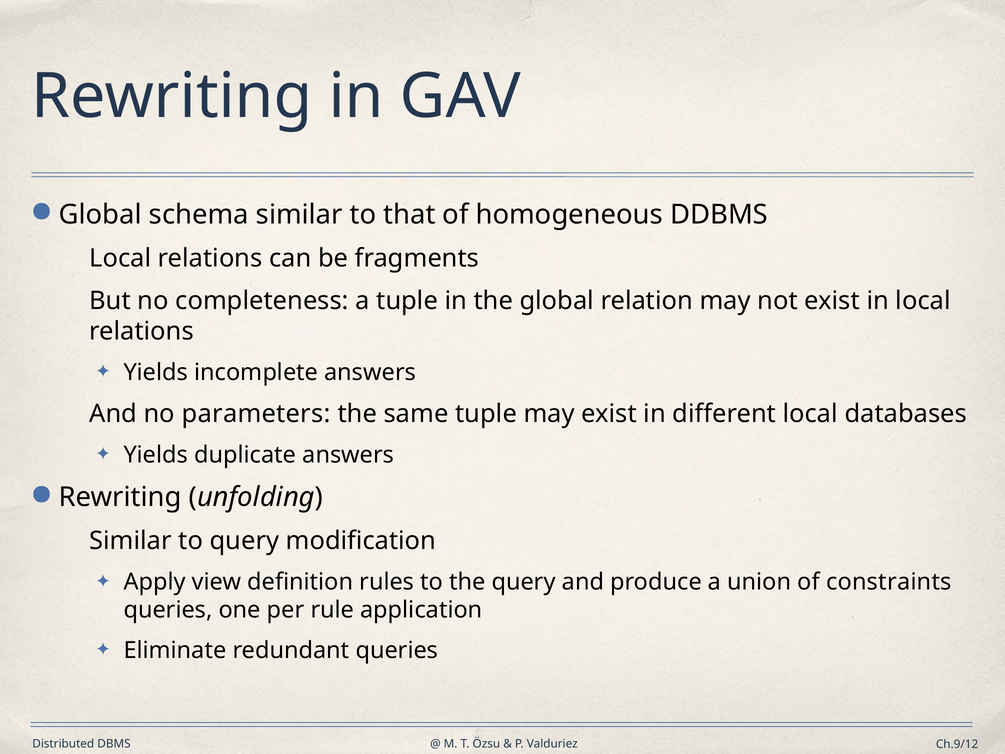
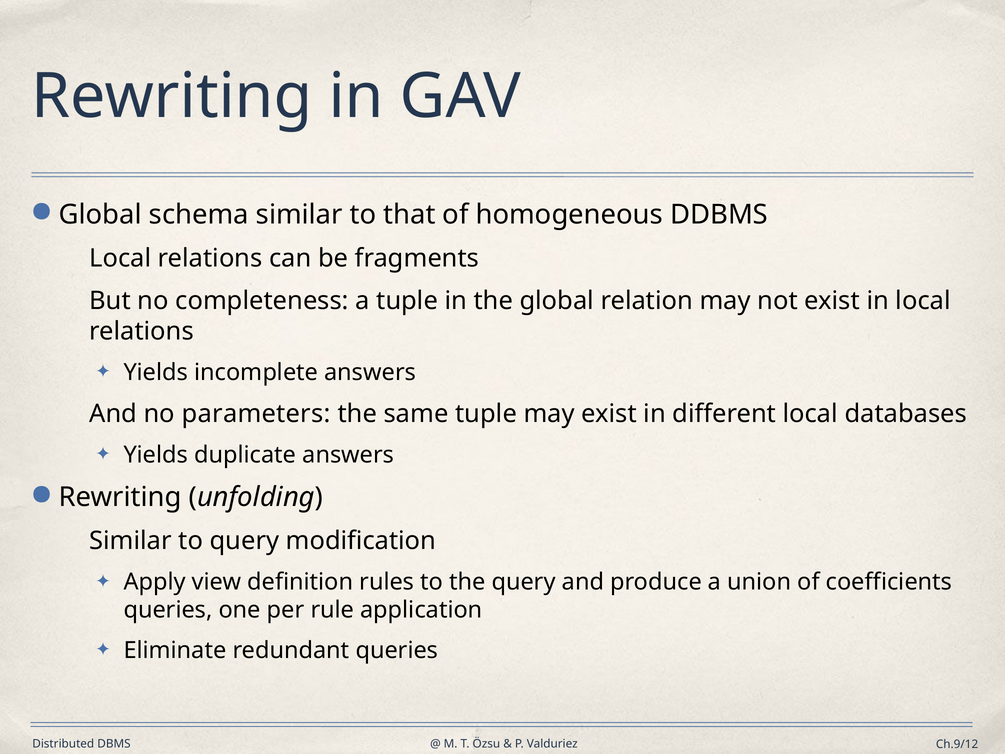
constraints: constraints -> coefficients (889, 582)
